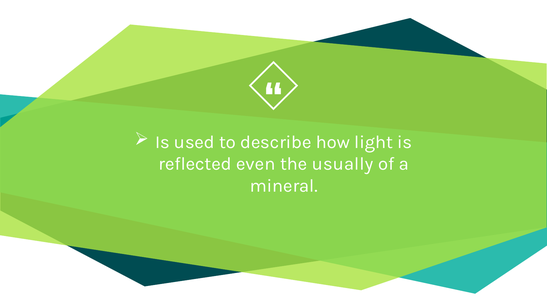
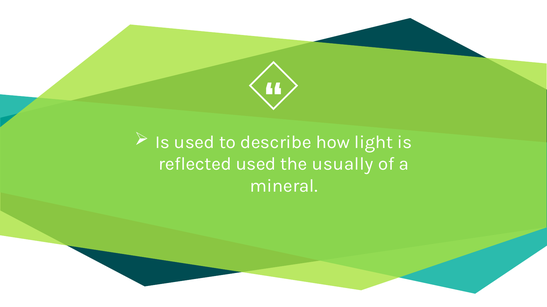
reflected even: even -> used (256, 164)
